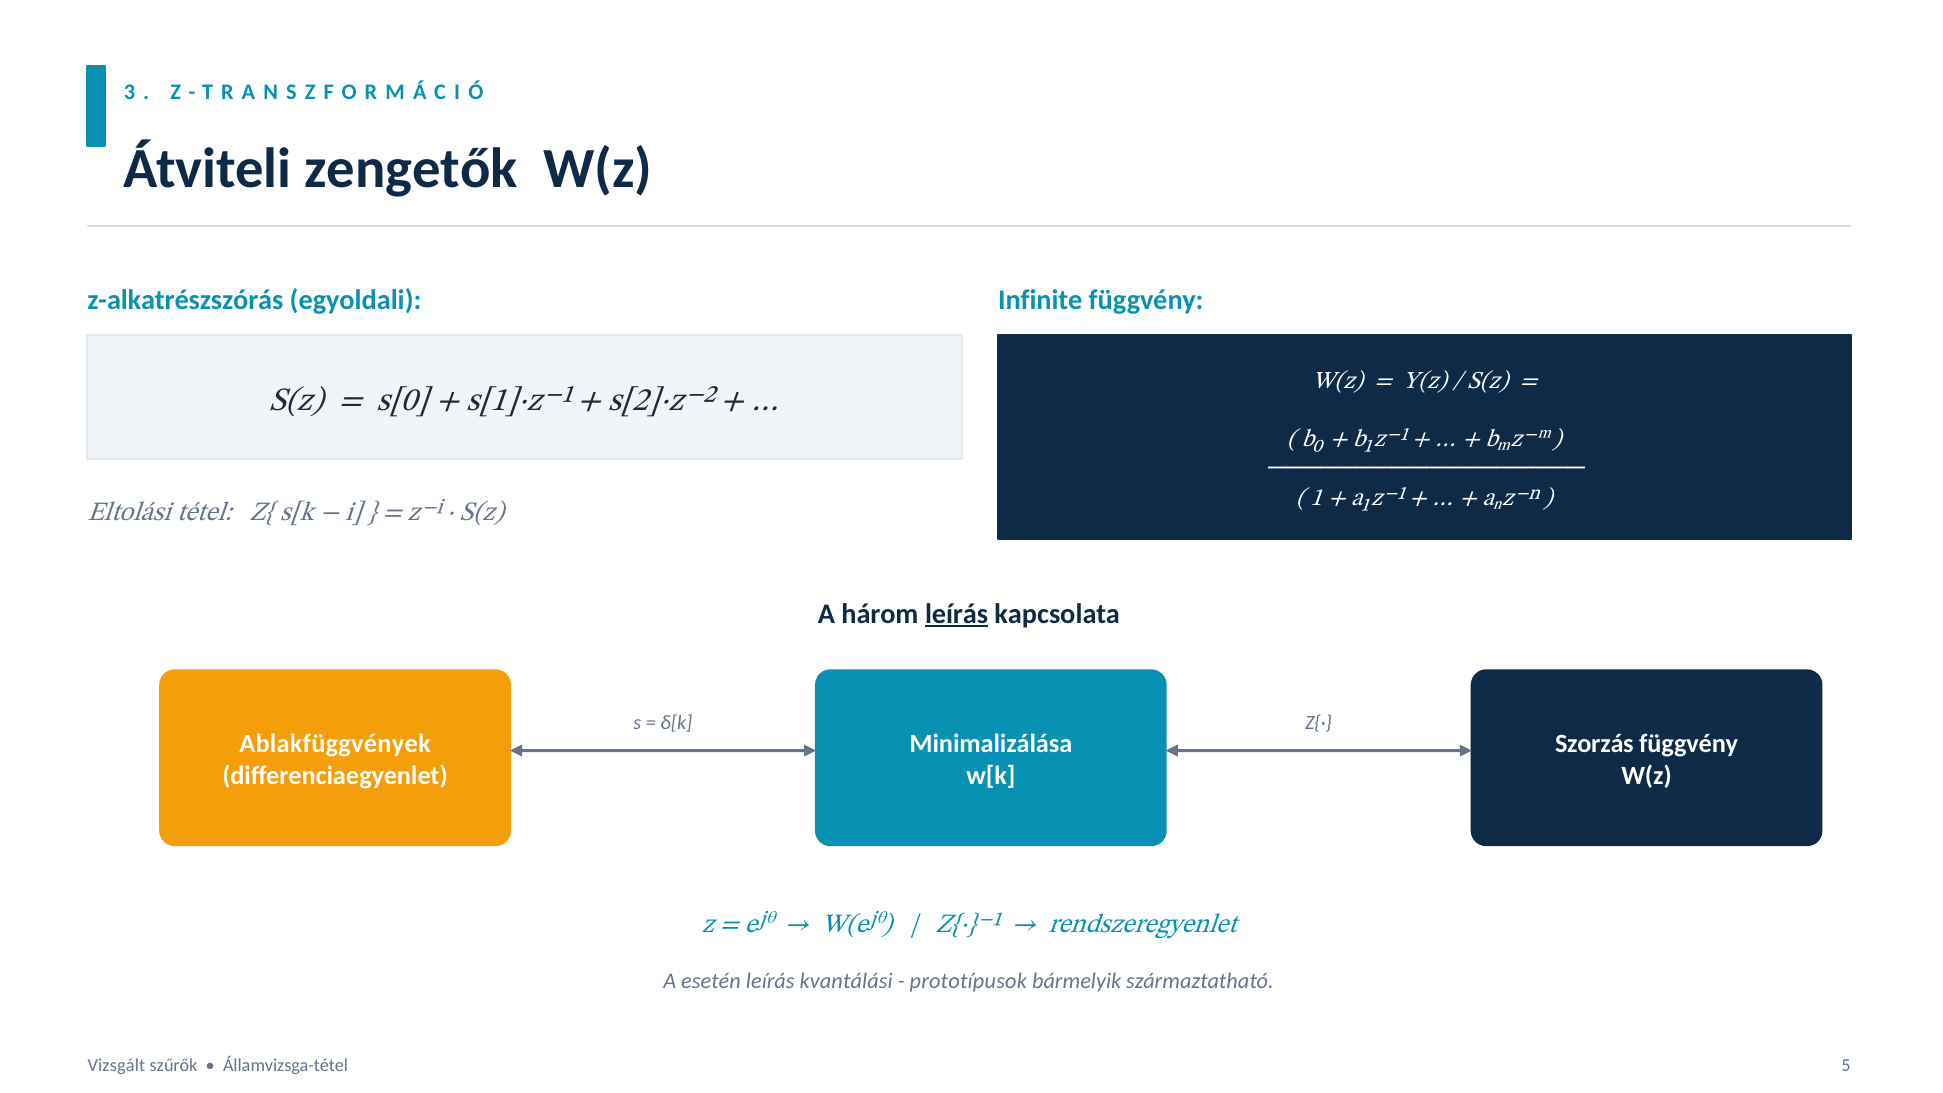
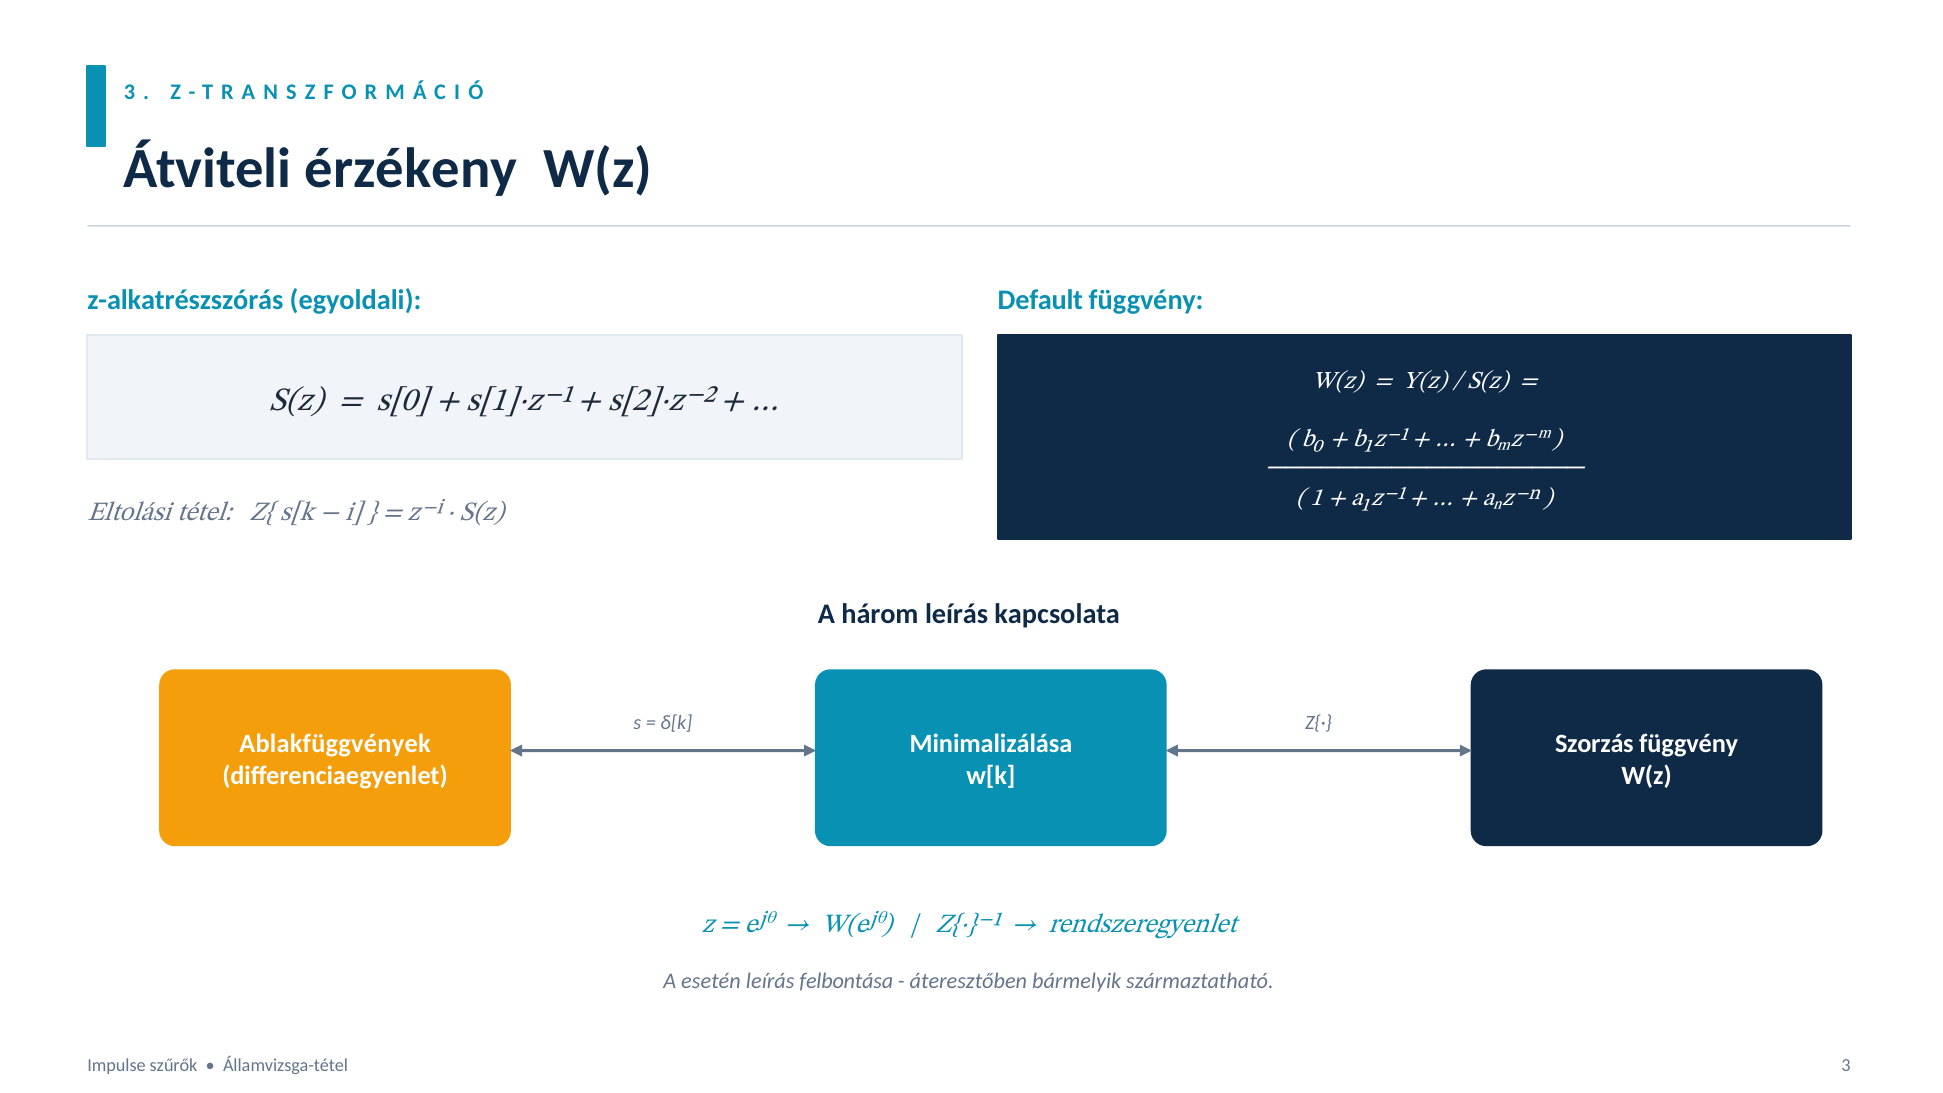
zengetők: zengetők -> érzékeny (411, 169)
Infinite: Infinite -> Default (1040, 301)
leírás underline: present -> none (957, 614)
kvantálási: kvantálási -> felbontása (846, 982)
prototípusok: prototípusok -> áteresztőben (968, 982)
Vizsgált: Vizsgált -> Impulse (117, 1065)
Államvizsga-tétel 5: 5 -> 3 (1846, 1065)
